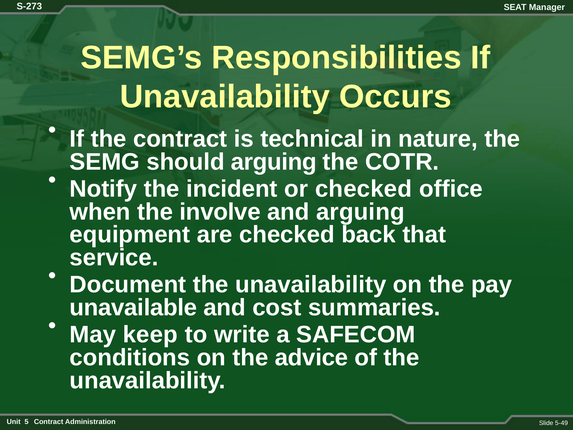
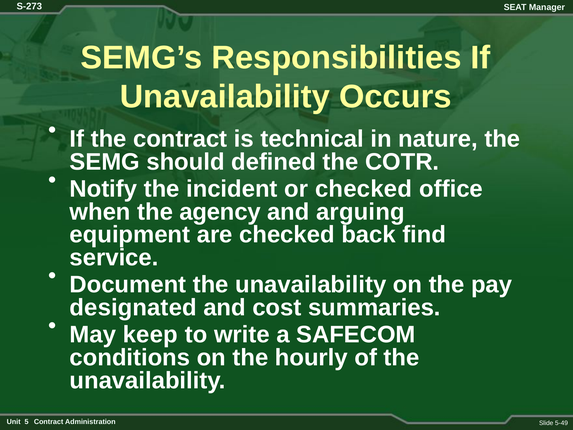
should arguing: arguing -> defined (274, 162)
involve: involve -> agency (220, 212)
that: that -> find (424, 235)
unavailable: unavailable -> designated (133, 307)
advice: advice -> hourly (311, 357)
